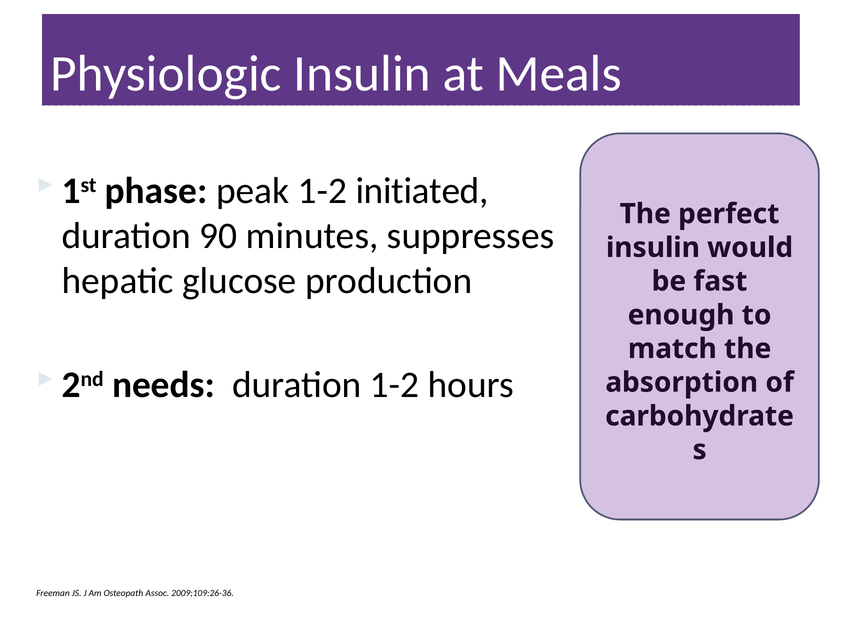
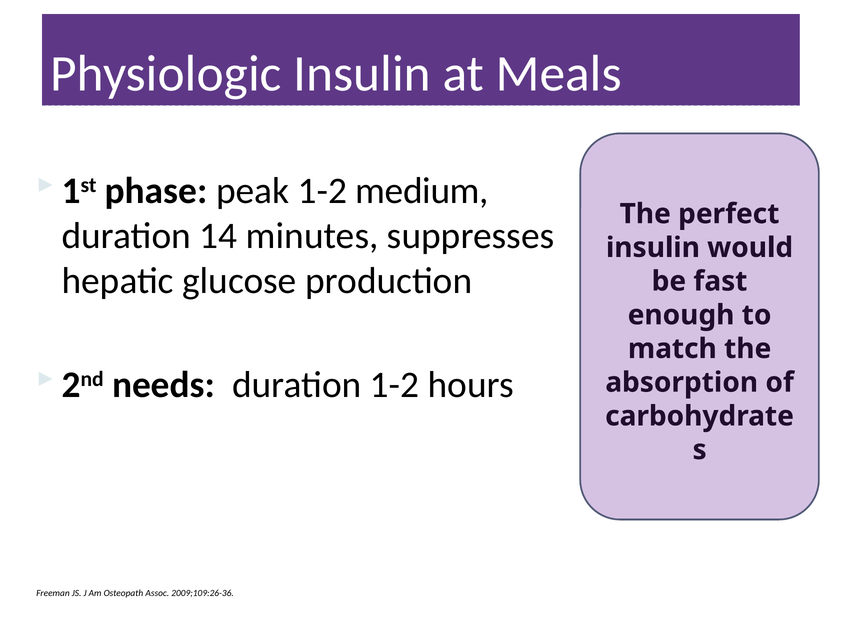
initiated: initiated -> medium (422, 191)
90: 90 -> 14 (218, 236)
